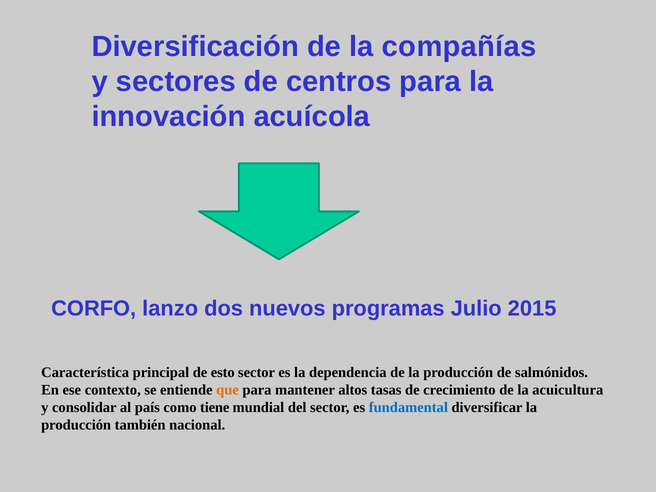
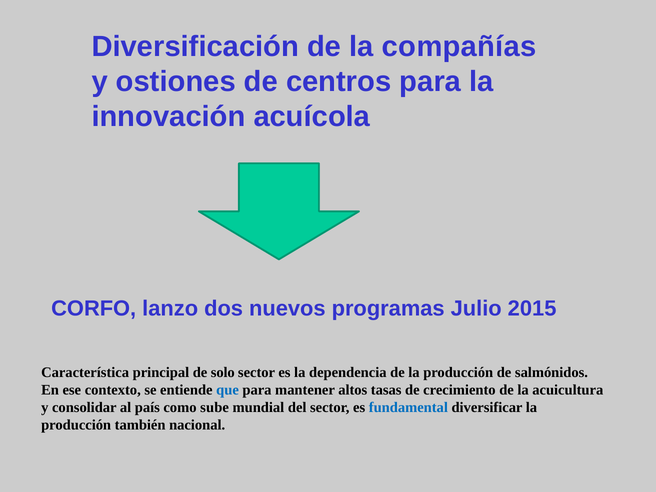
sectores: sectores -> ostiones (176, 82)
esto: esto -> solo (223, 373)
que colour: orange -> blue (228, 390)
tiene: tiene -> sube (215, 408)
